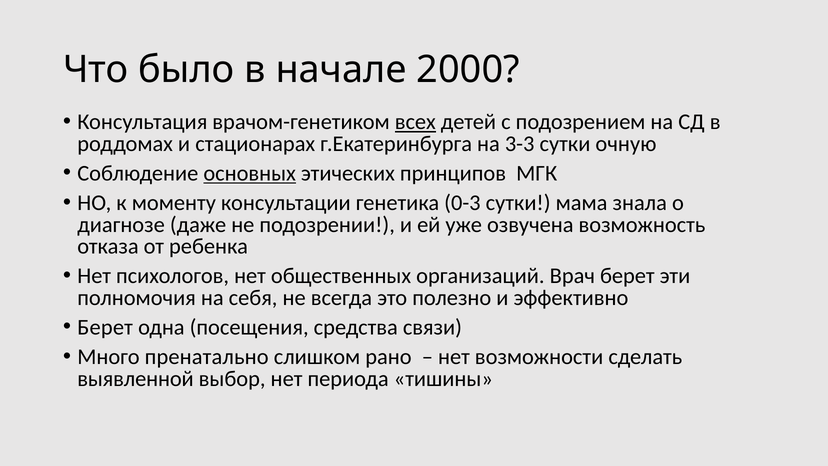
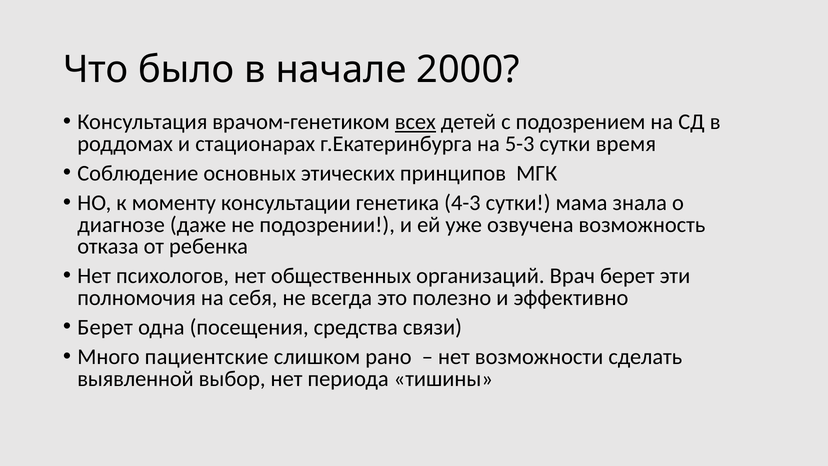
3-3: 3-3 -> 5-3 (520, 144)
очную: очную -> время (626, 144)
основных underline: present -> none (250, 173)
0-3: 0-3 -> 4-3 (462, 203)
пренатально: пренатально -> пациентские (207, 357)
